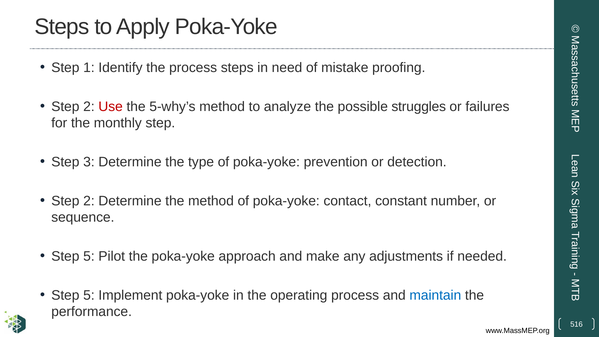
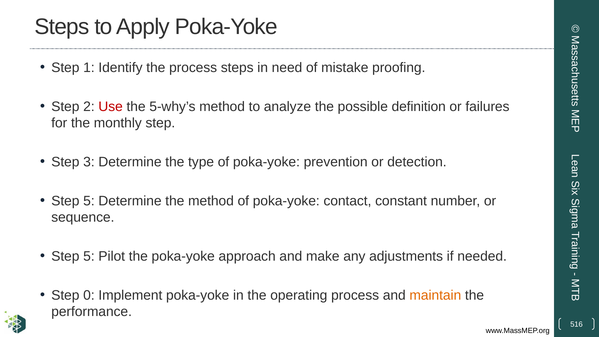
struggles: struggles -> definition (419, 107)
2: 2 -> 5 (89, 201)
5: 5 -> 0 (89, 295)
maintain colour: blue -> orange (435, 295)
